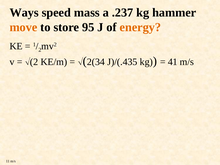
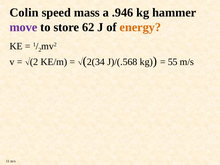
Ways: Ways -> Colin (24, 13)
.237: .237 -> .946 (123, 13)
move colour: orange -> purple (23, 27)
95: 95 -> 62 (88, 27)
J)/(.435: J)/(.435 -> J)/(.568 (122, 62)
41: 41 -> 55 (173, 62)
